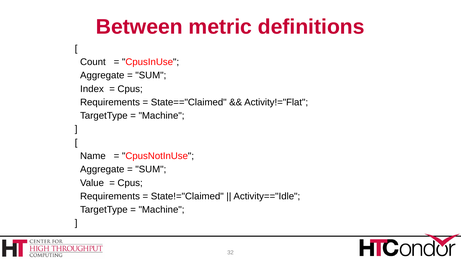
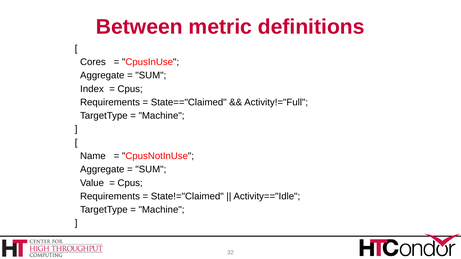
Count: Count -> Cores (93, 62)
Activity!="Flat: Activity!="Flat -> Activity!="Full (276, 102)
